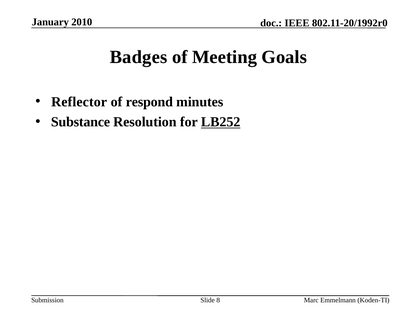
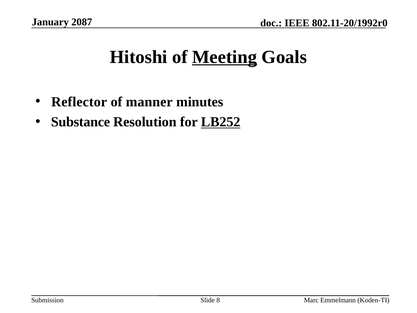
2010: 2010 -> 2087 (82, 22)
Badges: Badges -> Hitoshi (139, 57)
Meeting underline: none -> present (225, 57)
respond: respond -> manner (149, 102)
